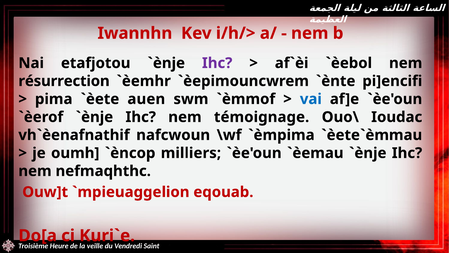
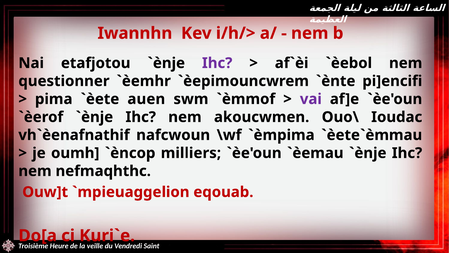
résurrection: résurrection -> questionner (64, 81)
vai colour: blue -> purple (311, 99)
témoignage: témoignage -> akoucwmen (262, 117)
